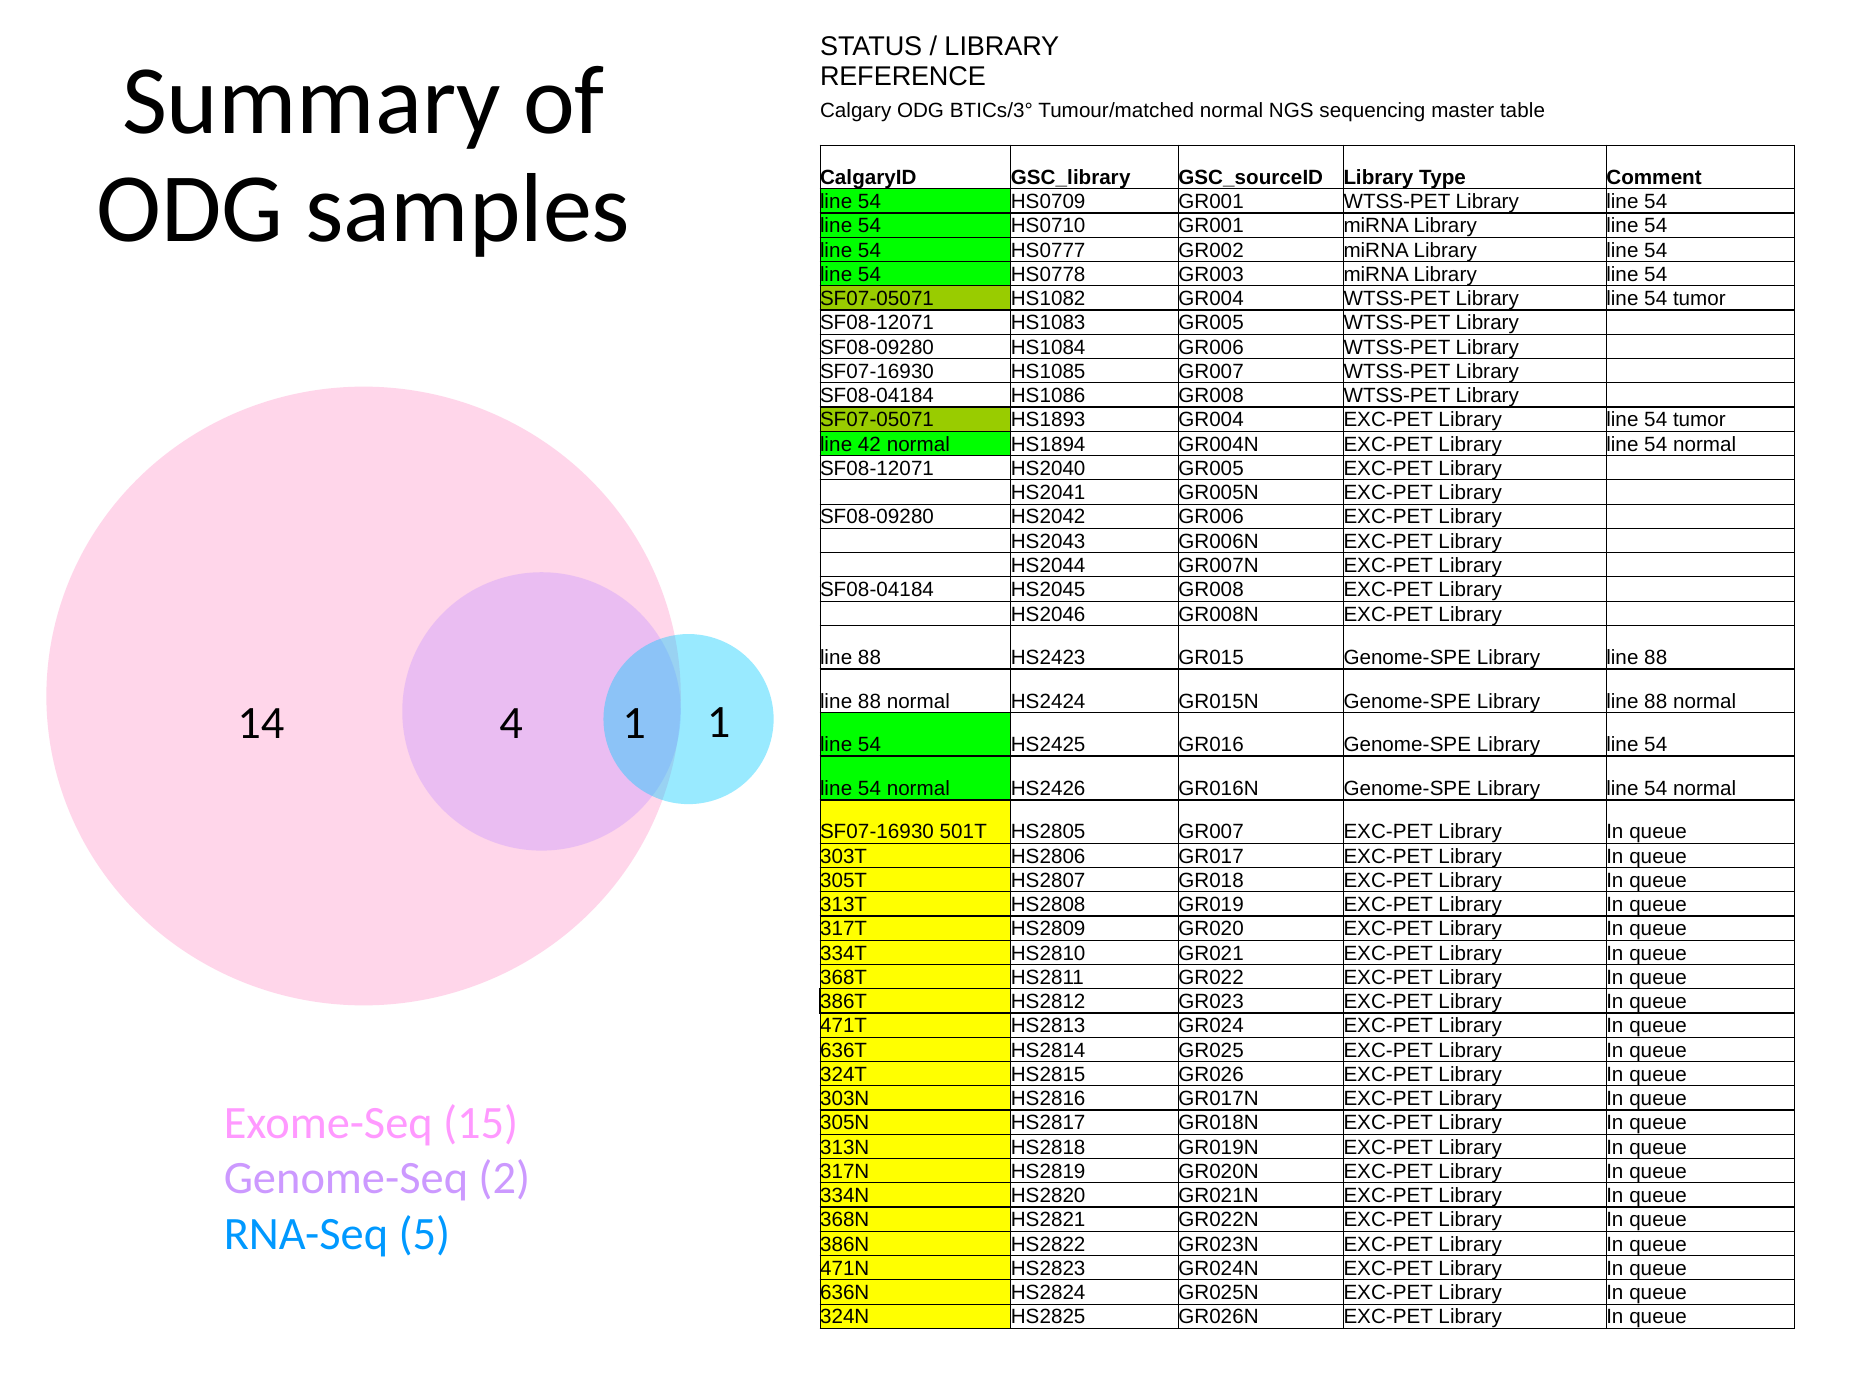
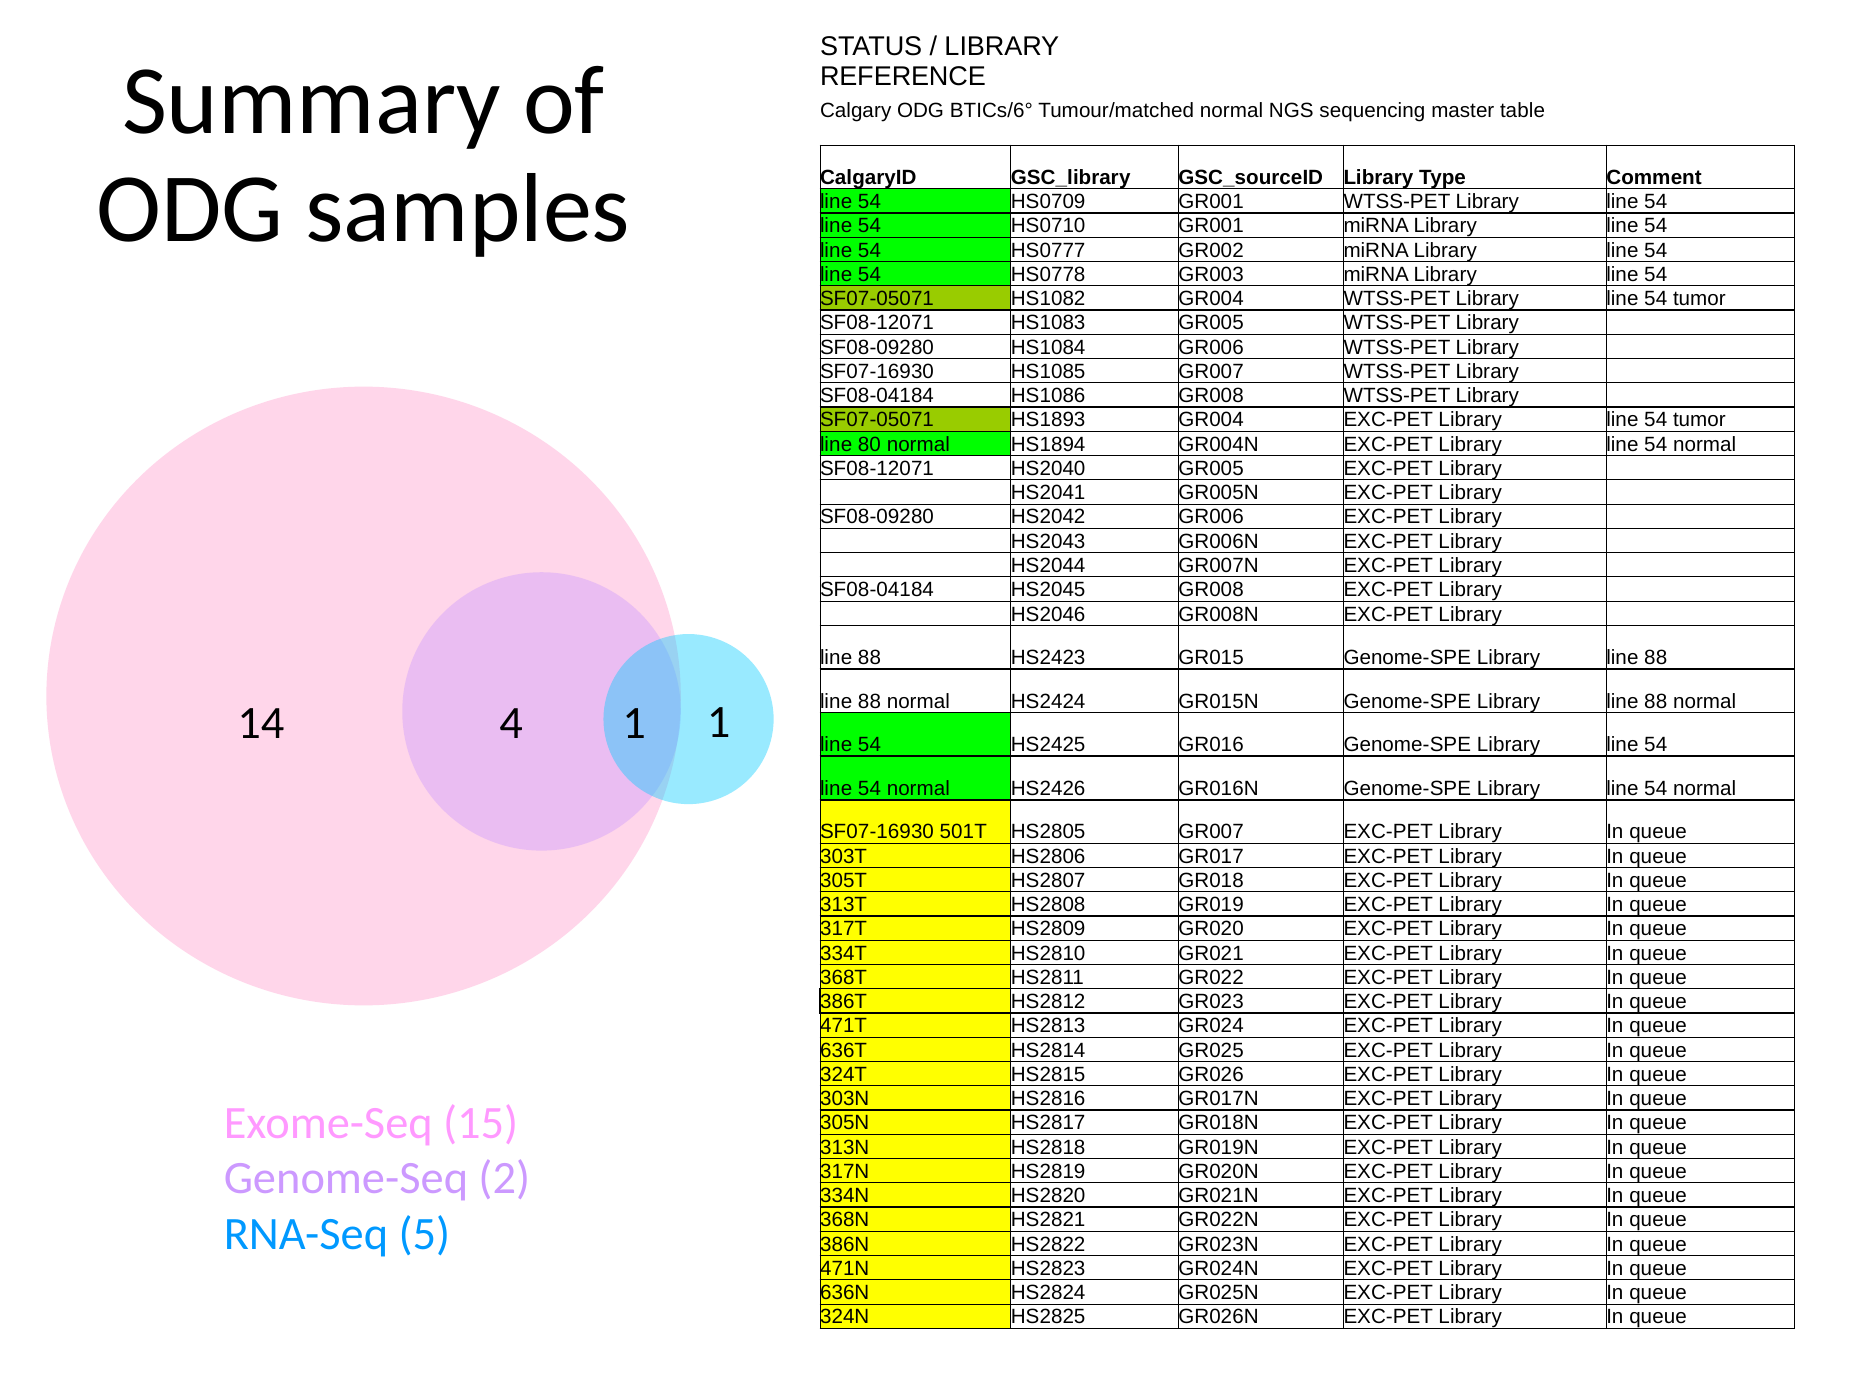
BTICs/3°: BTICs/3° -> BTICs/6° (991, 111)
42: 42 -> 80 (869, 445)
